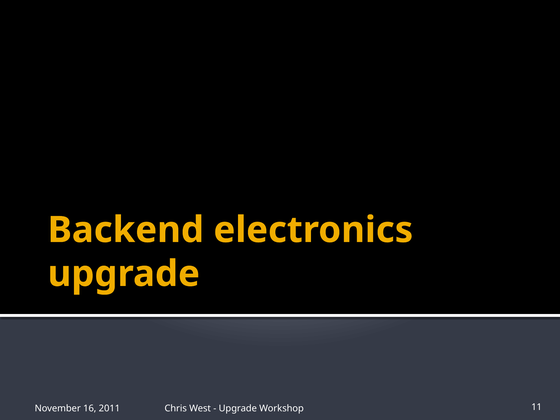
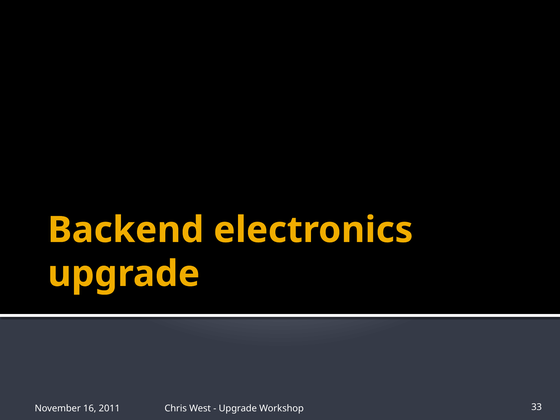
11: 11 -> 33 (537, 407)
